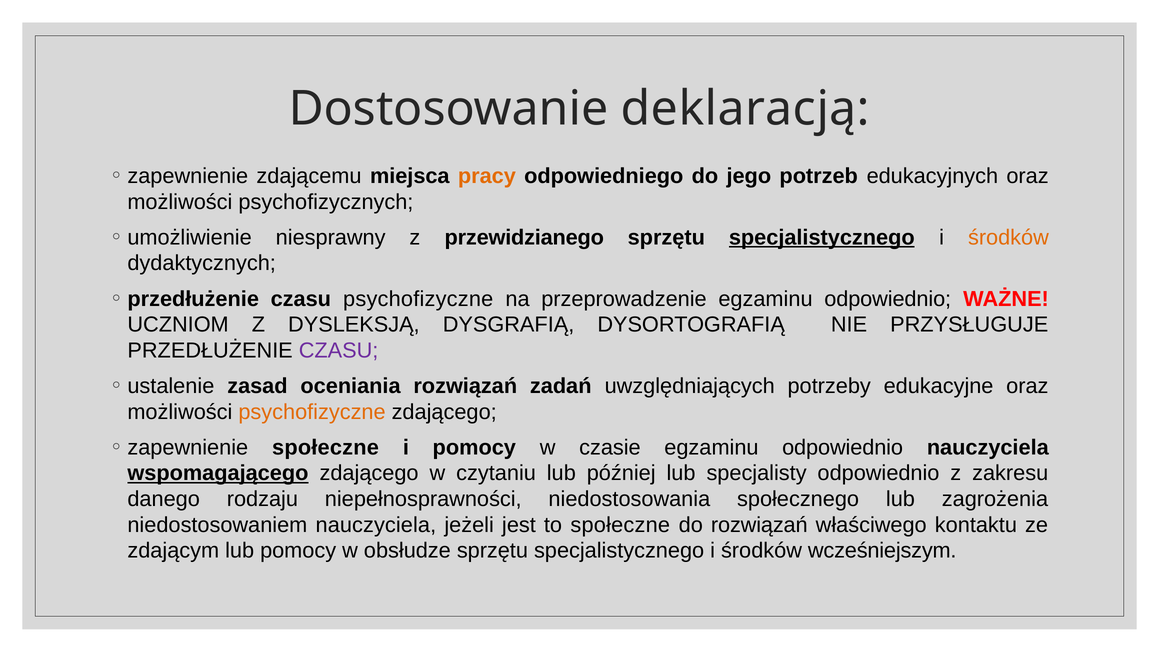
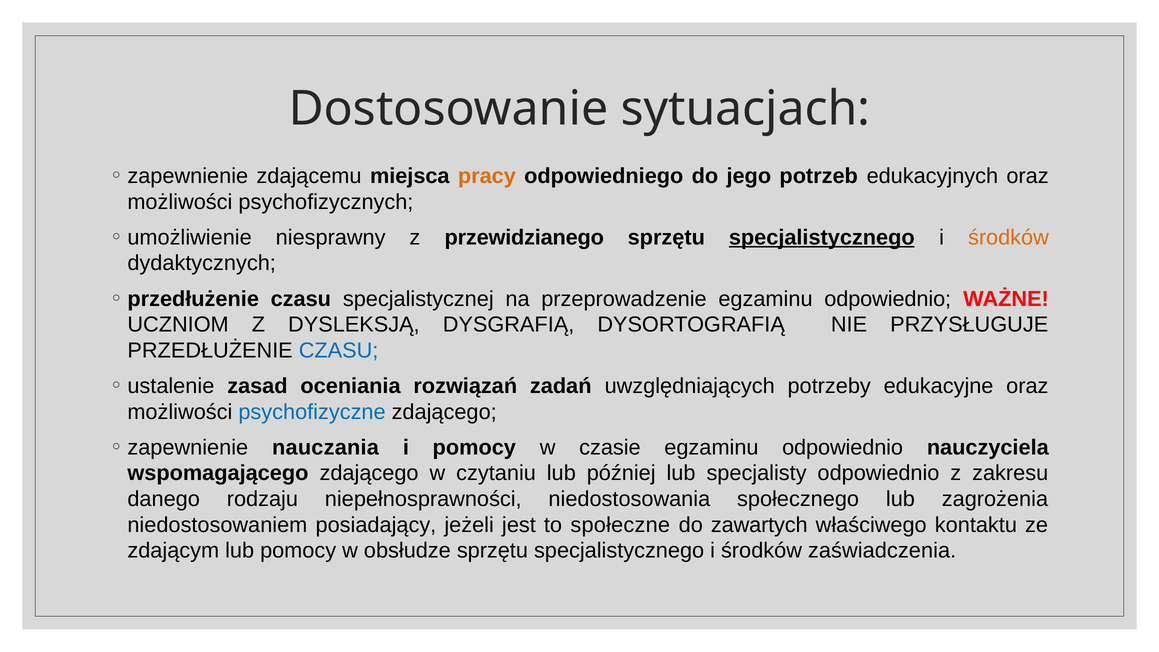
deklaracją: deklaracją -> sytuacjach (746, 109)
czasu psychofizyczne: psychofizyczne -> specjalistycznej (418, 299)
CZASU colour: purple -> blue (339, 350)
psychofizyczne colour: orange -> blue (312, 412)
społeczne: społeczne -> nauczania (325, 447)
wspomagającego underline: present -> none (218, 473)
niedostosowaniem nauczyciela: nauczyciela -> posiadający (376, 525)
do rozwiązań: rozwiązań -> zawartych (759, 525)
wcześniejszym: wcześniejszym -> zaświadczenia (882, 551)
